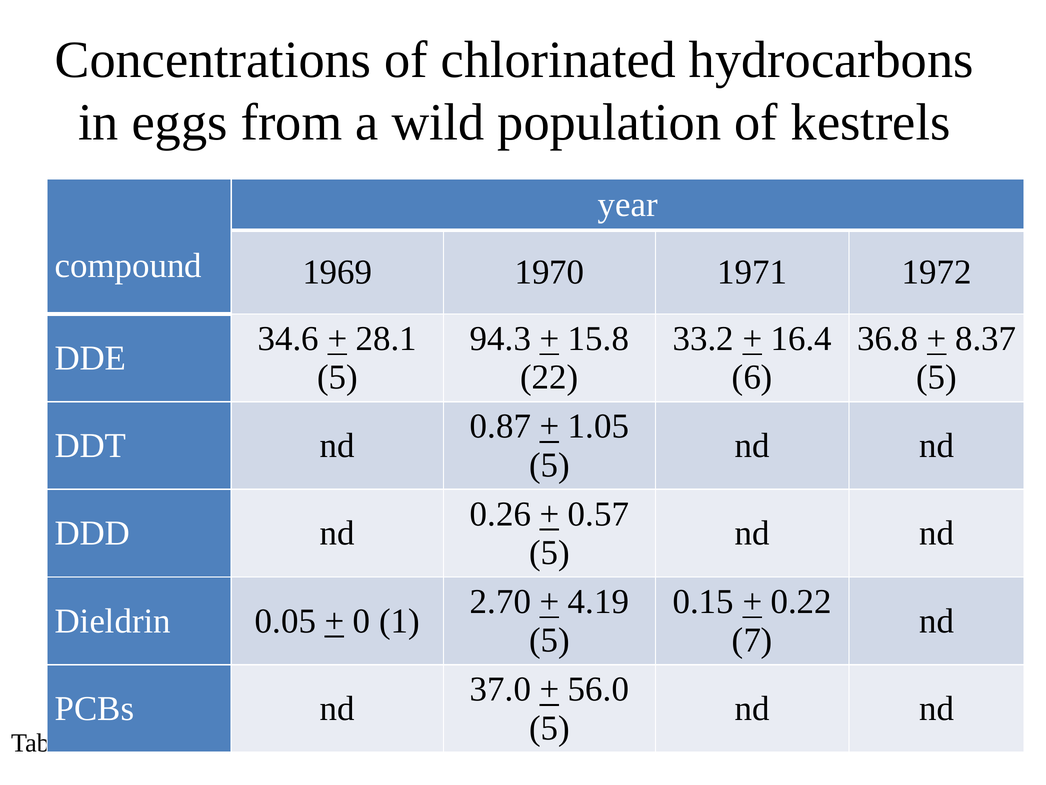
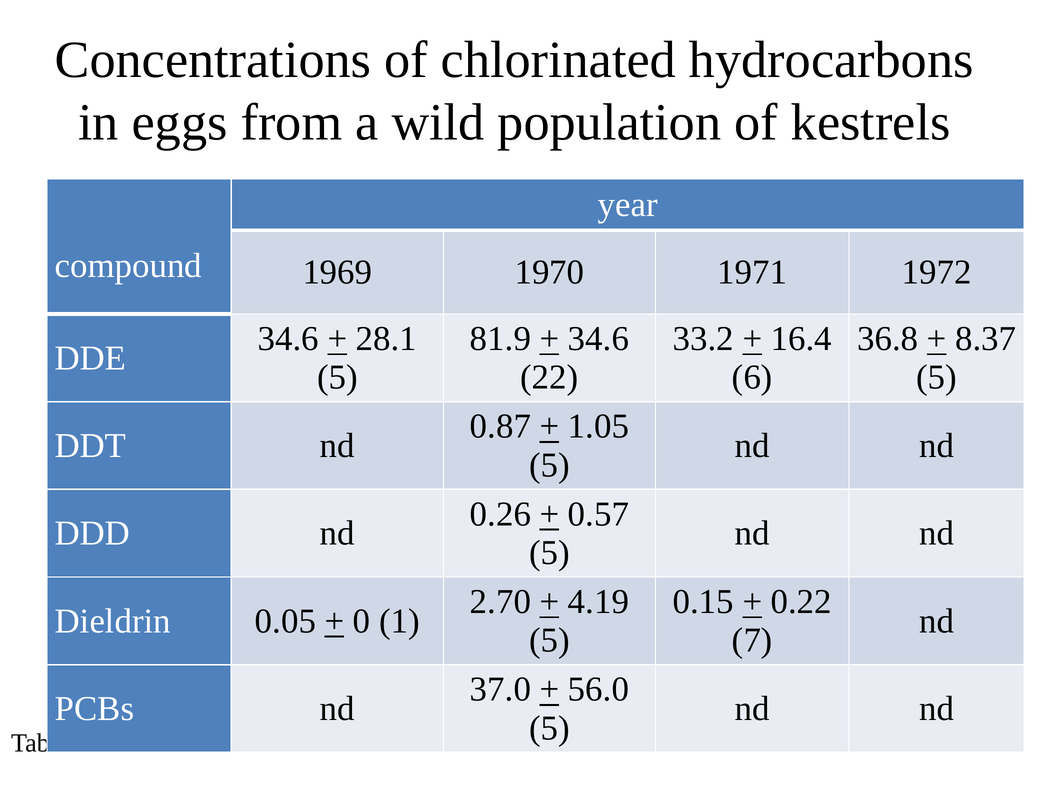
94.3: 94.3 -> 81.9 (500, 339)
15.8: 15.8 -> 34.6 (598, 339)
